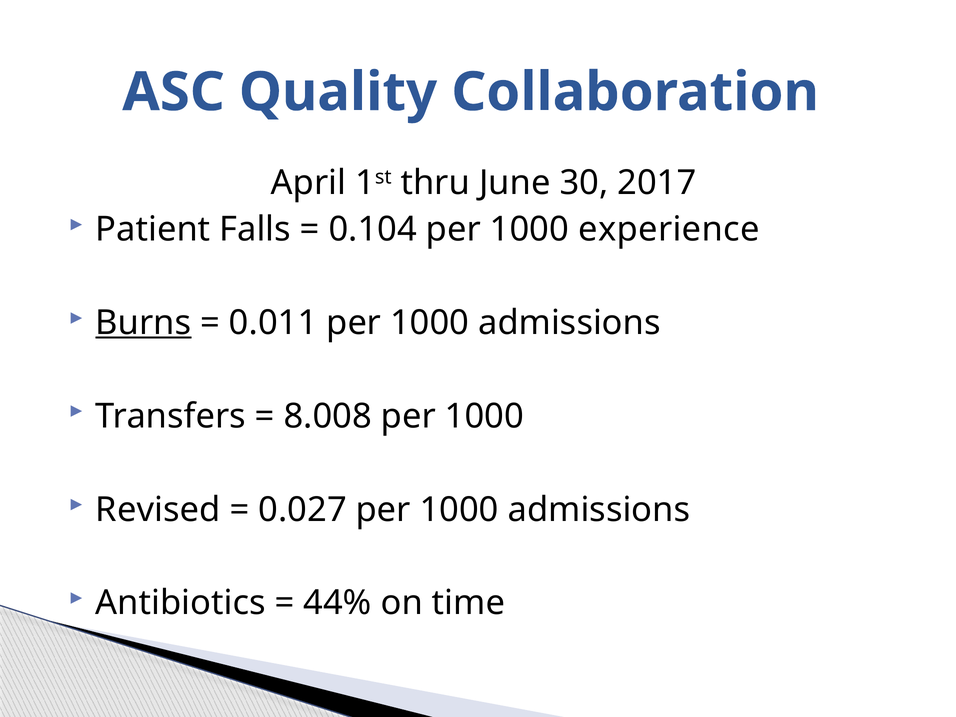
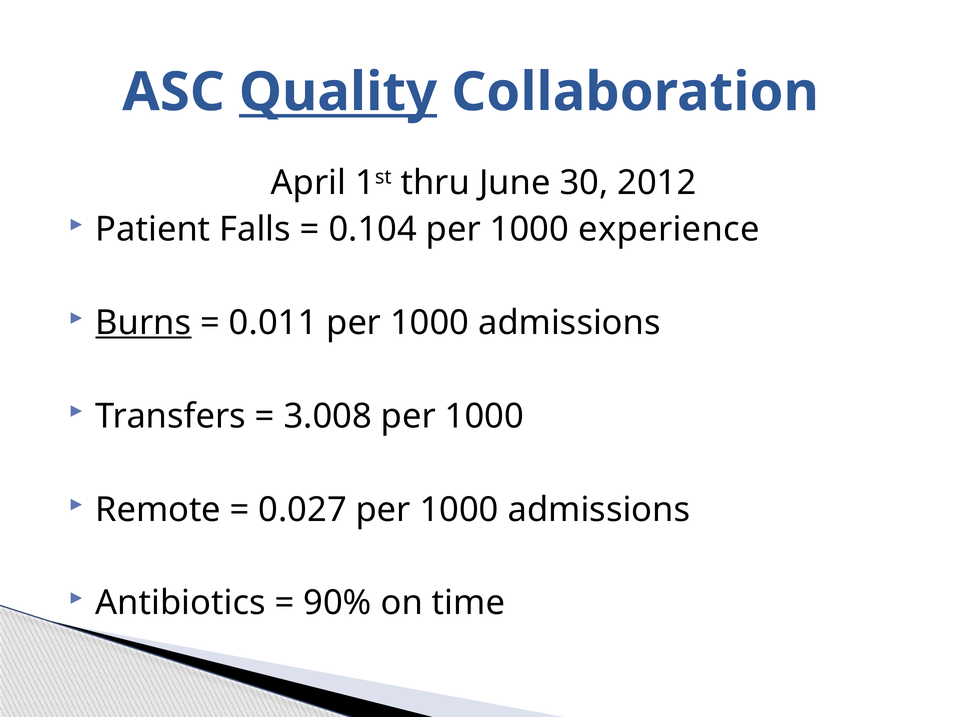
Quality underline: none -> present (338, 92)
2017: 2017 -> 2012 (657, 183)
8.008: 8.008 -> 3.008 (328, 416)
Revised: Revised -> Remote (158, 510)
44%: 44% -> 90% (338, 603)
